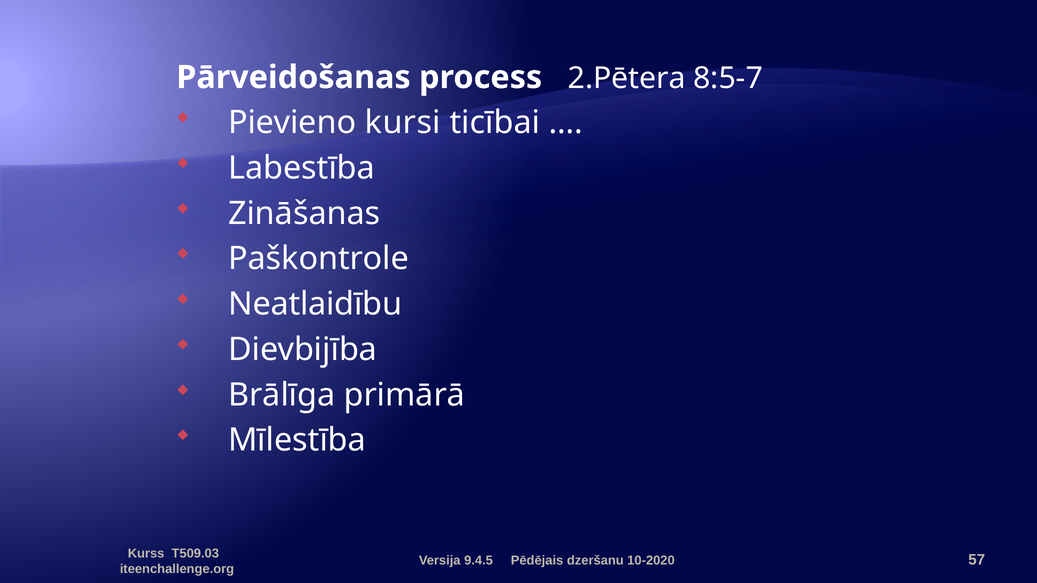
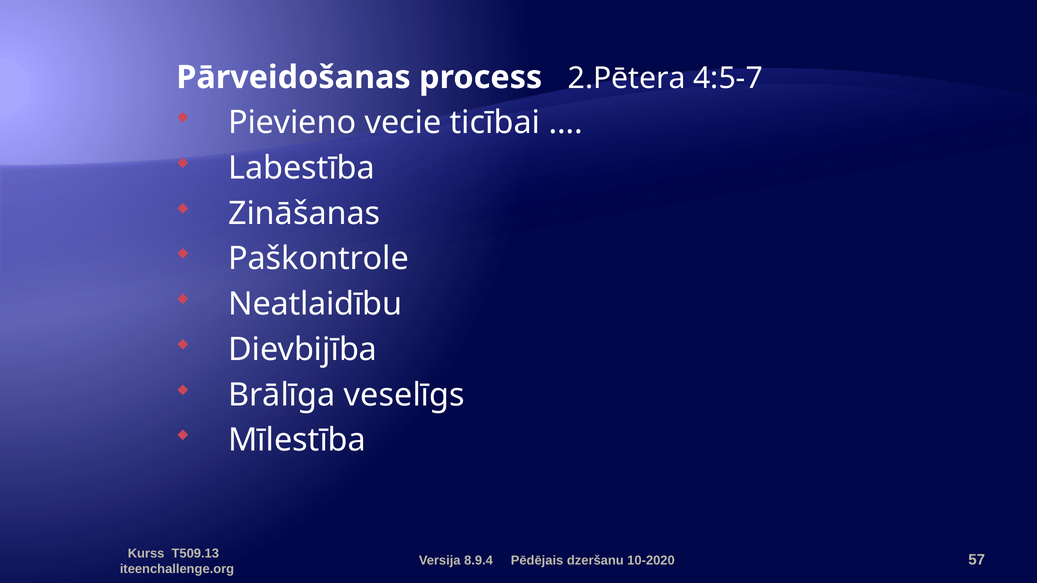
8:5-7: 8:5-7 -> 4:5-7 (728, 78)
kursi: kursi -> vecie (403, 123)
primārā: primārā -> veselīgs (404, 395)
T509.03: T509.03 -> T509.13 (195, 554)
9.4.5: 9.4.5 -> 8.9.4 (479, 561)
